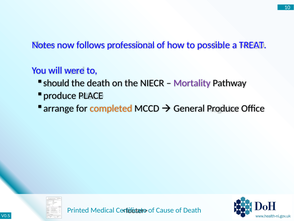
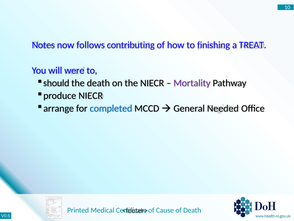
professional: professional -> contributing (131, 45)
possible: possible -> finishing (214, 45)
produce PLACE: PLACE -> NIECR (91, 95)
completed colour: orange -> blue (111, 108)
General Produce: Produce -> Needed (223, 108)
